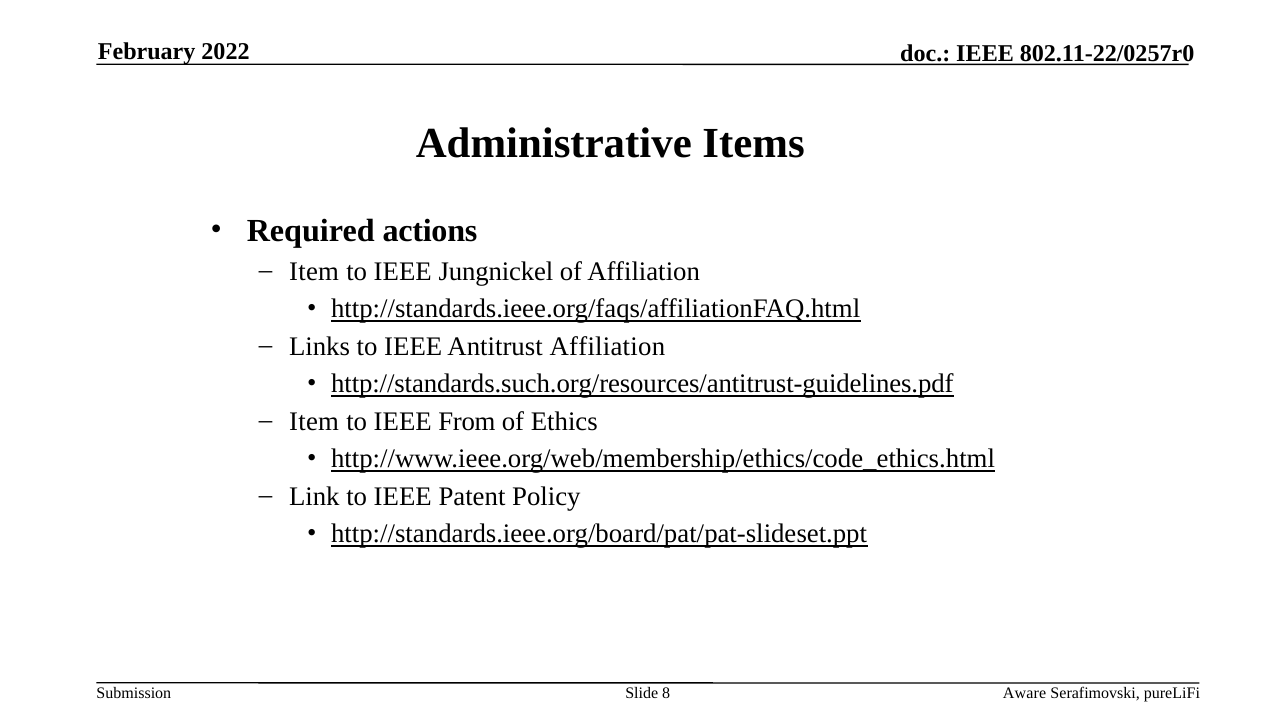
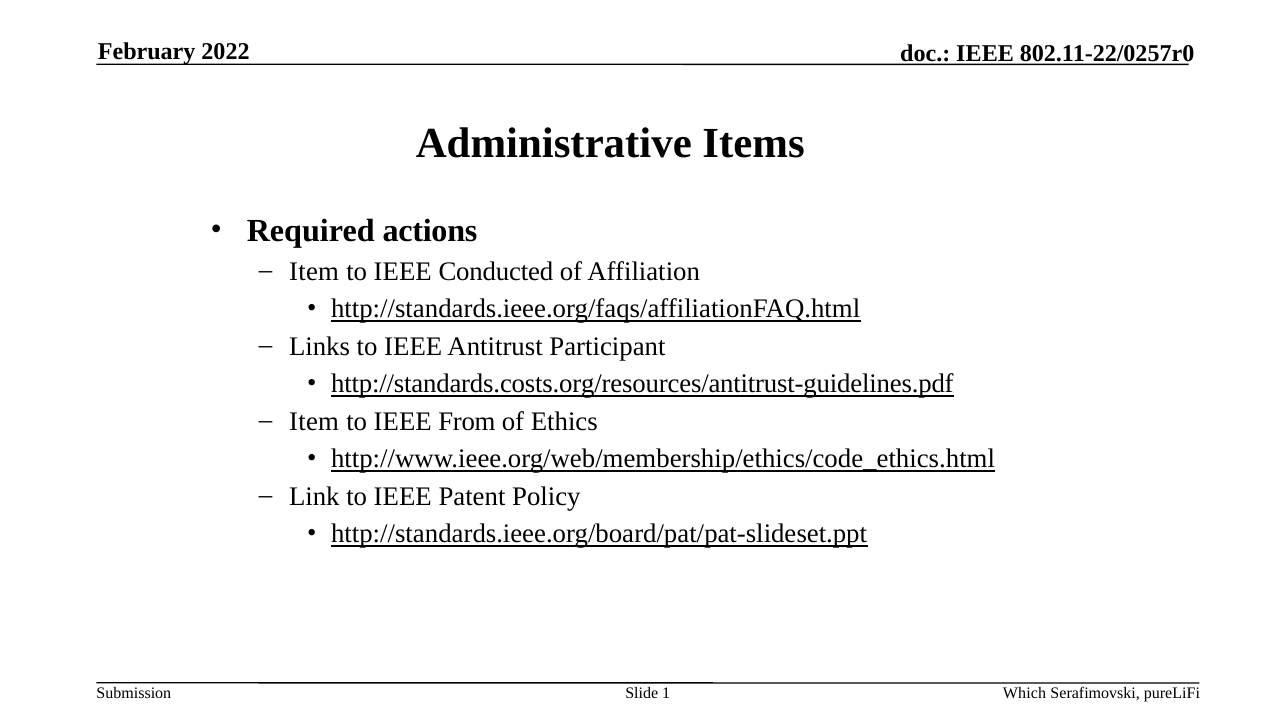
Jungnickel: Jungnickel -> Conducted (496, 271)
Antitrust Affiliation: Affiliation -> Participant (607, 346)
http://standards.such.org/resources/antitrust-guidelines.pdf: http://standards.such.org/resources/antitrust-guidelines.pdf -> http://standards.costs.org/resources/antitrust-guidelines.pdf (642, 384)
8: 8 -> 1 (666, 693)
Aware: Aware -> Which (1025, 693)
